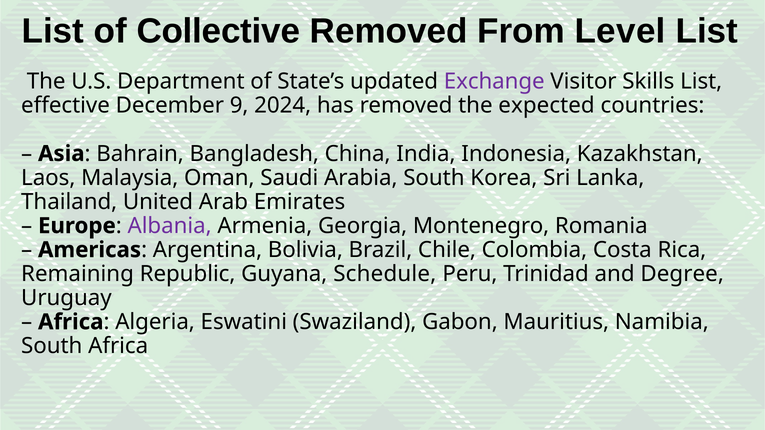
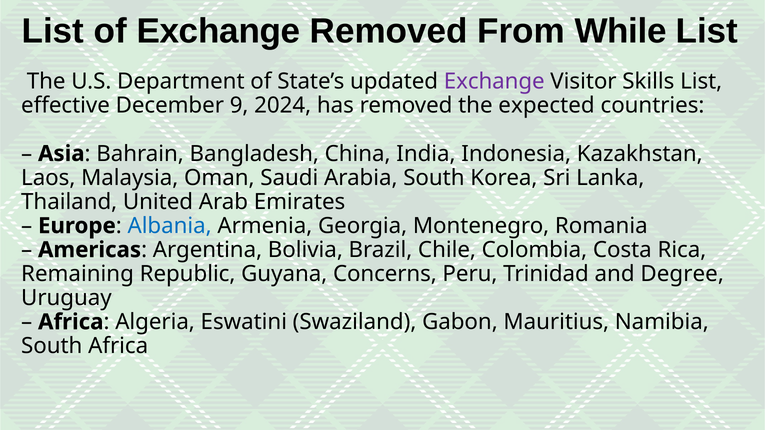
of Collective: Collective -> Exchange (218, 31)
Level: Level -> While (621, 31)
Albania colour: purple -> blue (170, 226)
Schedule: Schedule -> Concerns (385, 274)
